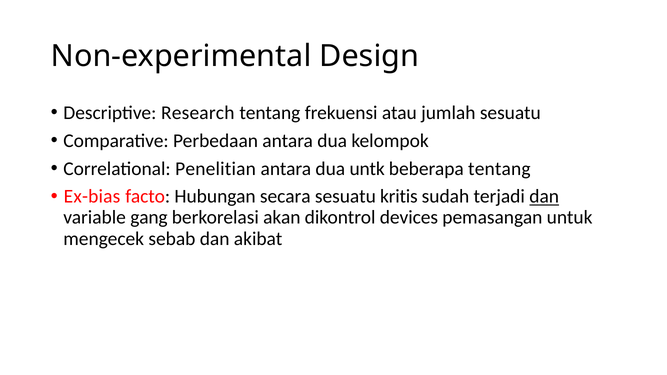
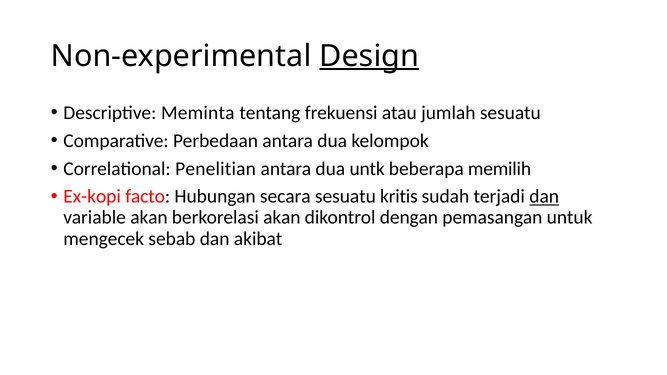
Design underline: none -> present (369, 56)
Research: Research -> Meminta (198, 113)
beberapa tentang: tentang -> memilih (500, 169)
Ex-bias: Ex-bias -> Ex-kopi (92, 197)
variable gang: gang -> akan (149, 218)
devices: devices -> dengan (409, 218)
